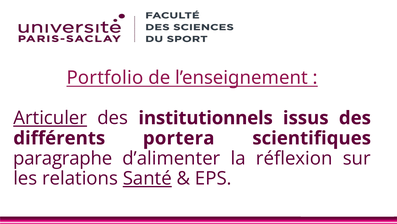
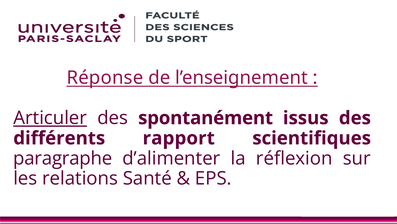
Portfolio: Portfolio -> Réponse (105, 77)
institutionnels: institutionnels -> spontanément (206, 118)
portera: portera -> rapport (179, 138)
Santé underline: present -> none (147, 178)
